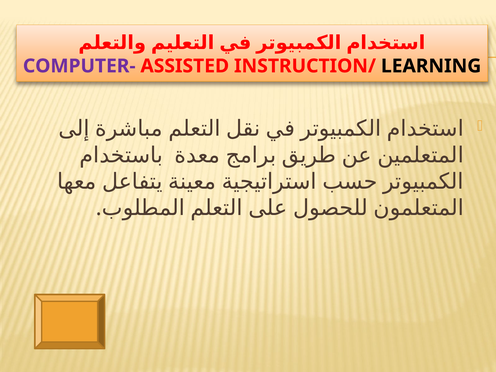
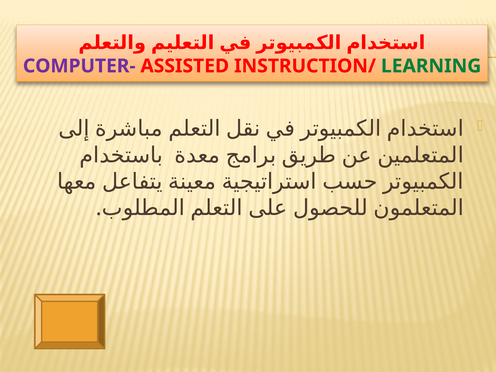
LEARNING colour: black -> green (431, 66)
